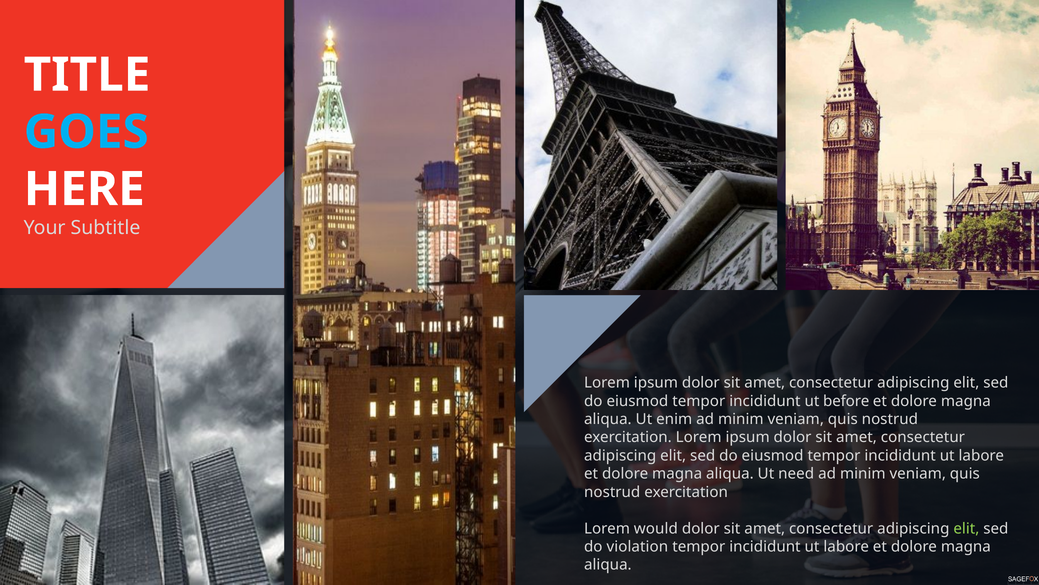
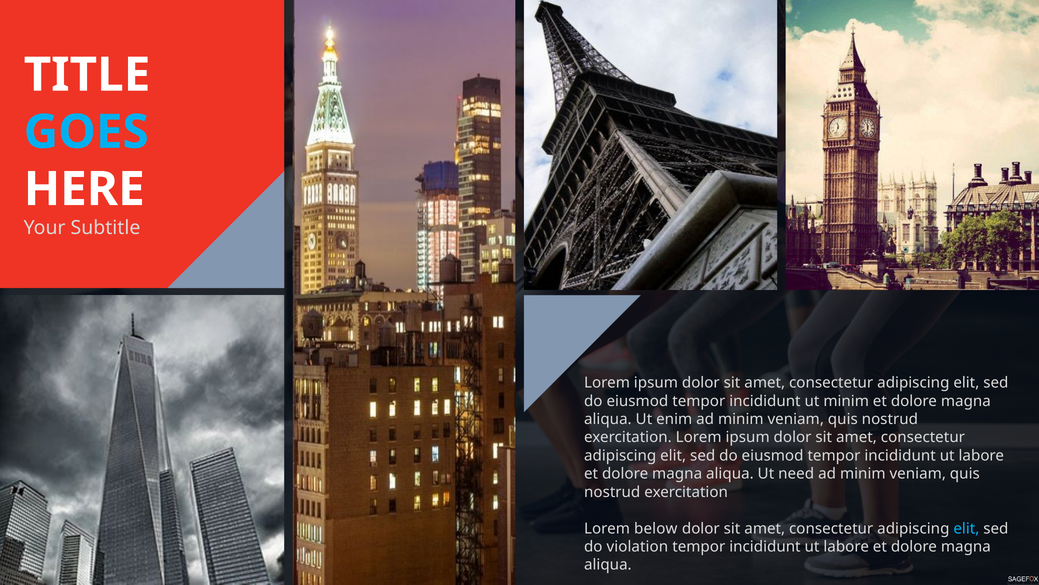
ut before: before -> minim (846, 401)
would: would -> below (656, 528)
elit colour: light green -> light blue (966, 528)
